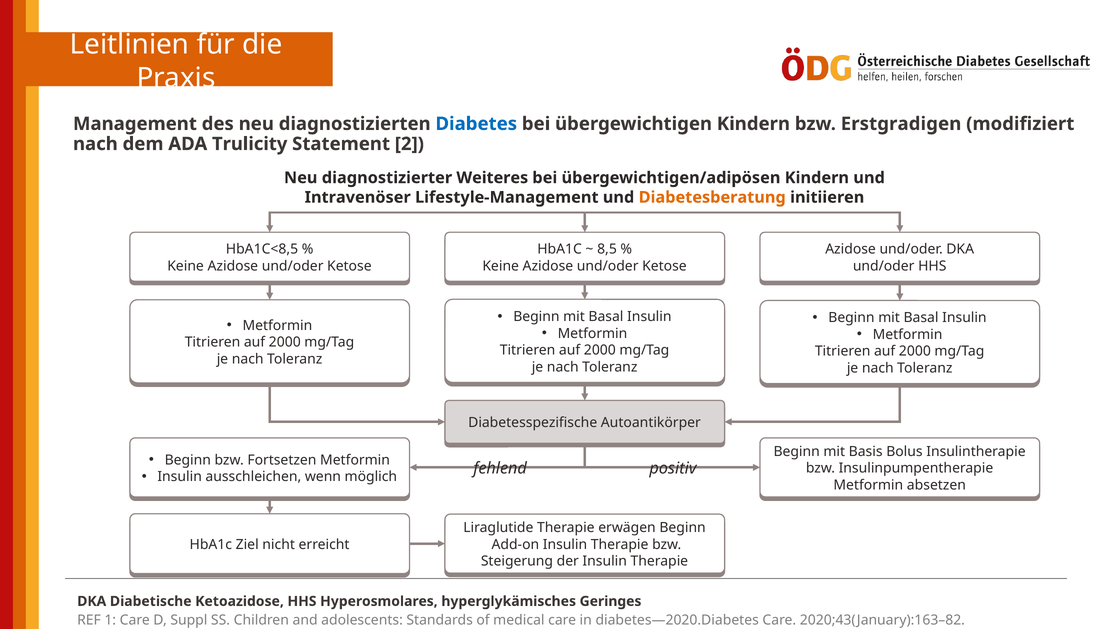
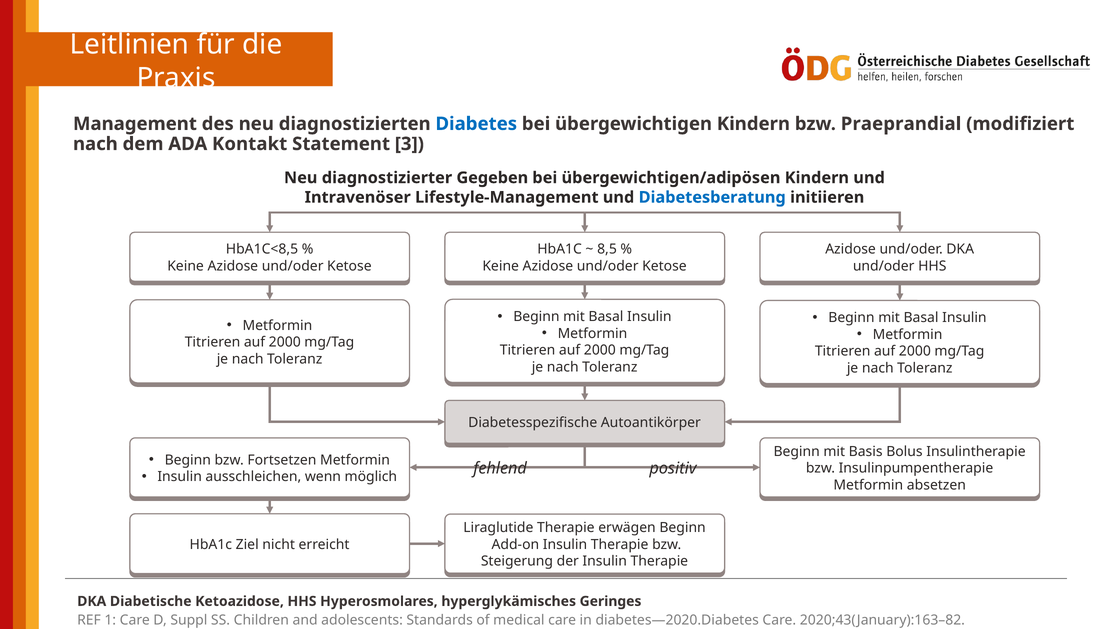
Erstgradigen: Erstgradigen -> Praeprandial (901, 124)
Trulicity: Trulicity -> Kontakt (250, 144)
2: 2 -> 3 (409, 144)
Weiteres: Weiteres -> Gegeben (492, 178)
Diabetesberatung colour: orange -> blue (712, 197)
